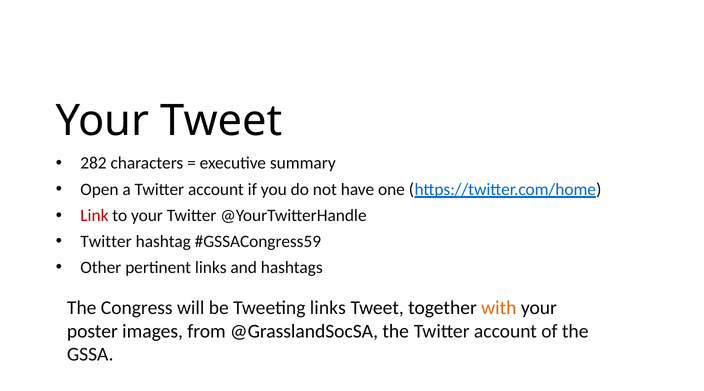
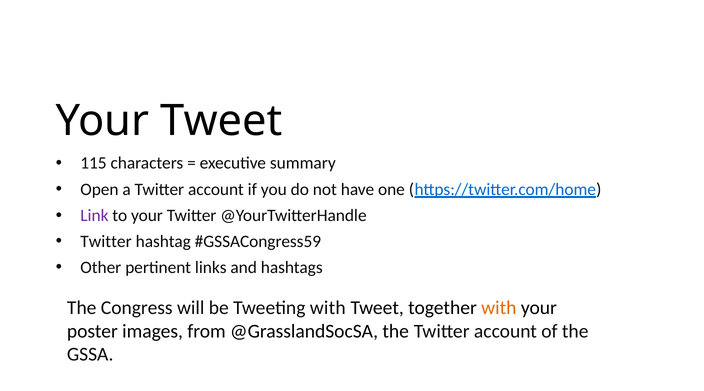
282: 282 -> 115 (93, 163)
Link colour: red -> purple (94, 216)
Tweeting links: links -> with (328, 308)
